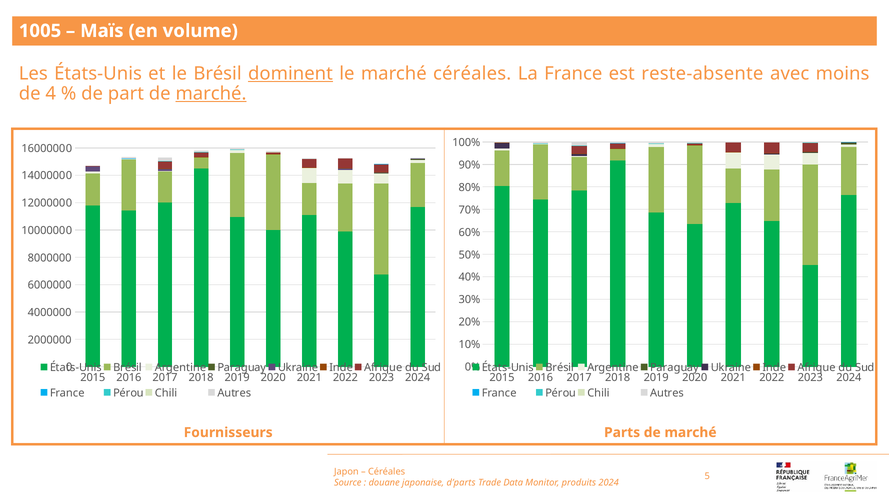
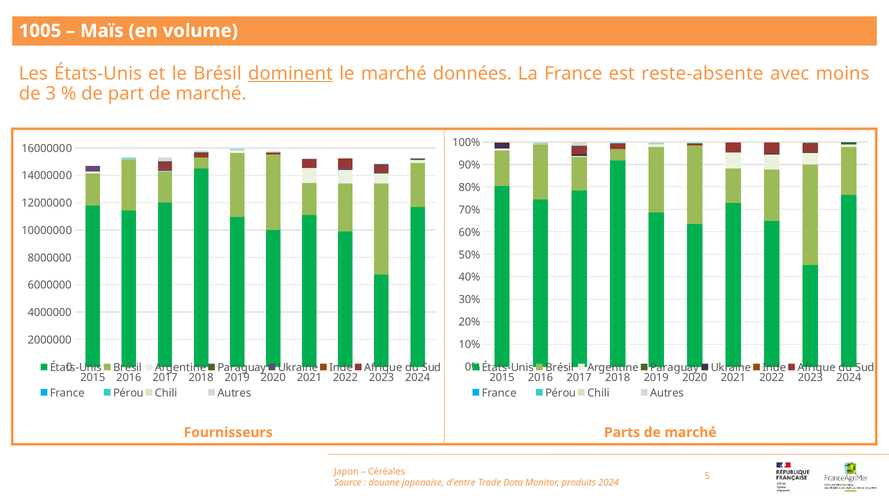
marché céréales: céréales -> données (472, 73)
4: 4 -> 3 (51, 93)
marché underline: present -> none (211, 93)
d’parts: d’parts -> d’entre (461, 483)
